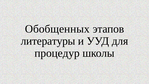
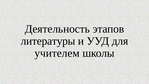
Обобщенных: Обобщенных -> Деятельность (57, 29)
процедур: процедур -> учителем (57, 53)
